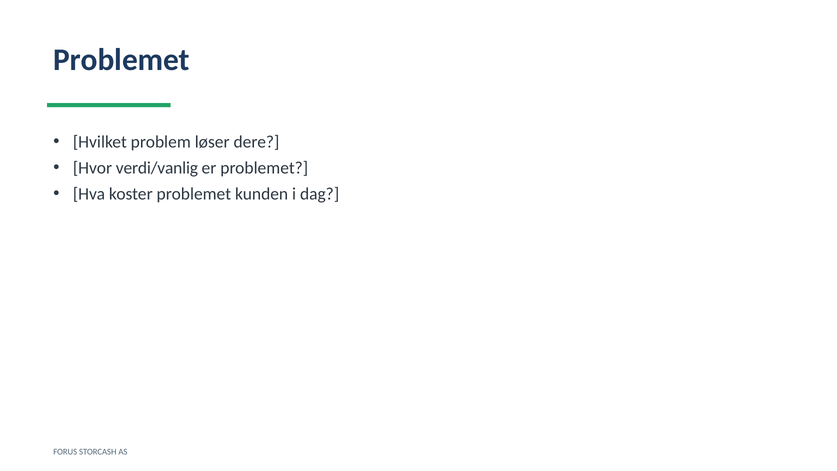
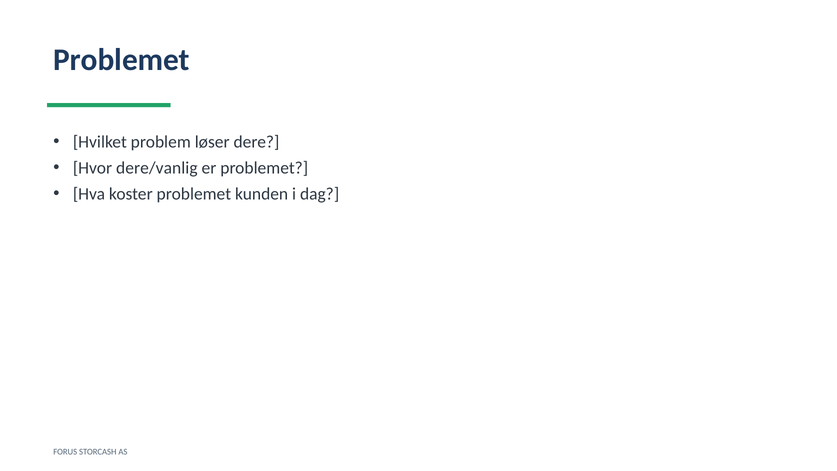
verdi/vanlig: verdi/vanlig -> dere/vanlig (157, 168)
